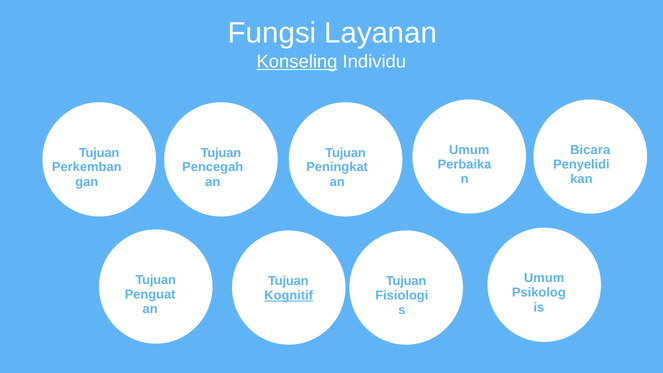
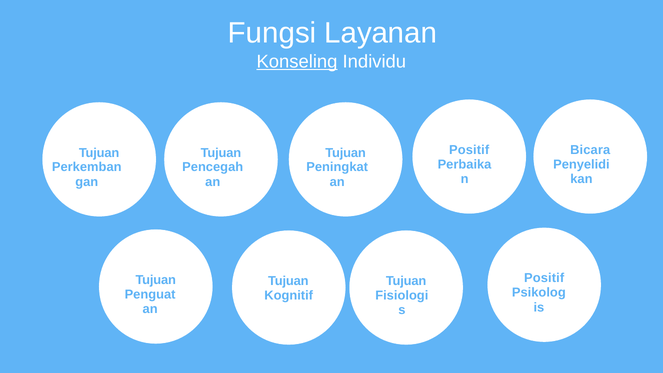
Umum: Umum -> Positif (469, 150)
Umum: Umum -> Positif (544, 278)
Kognitif underline: present -> none (289, 295)
